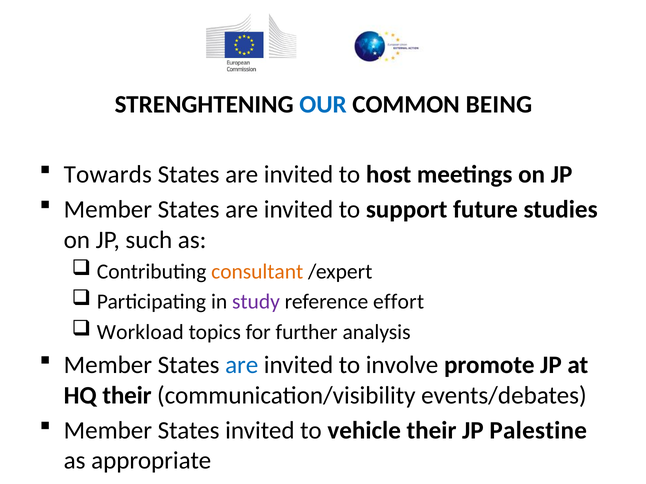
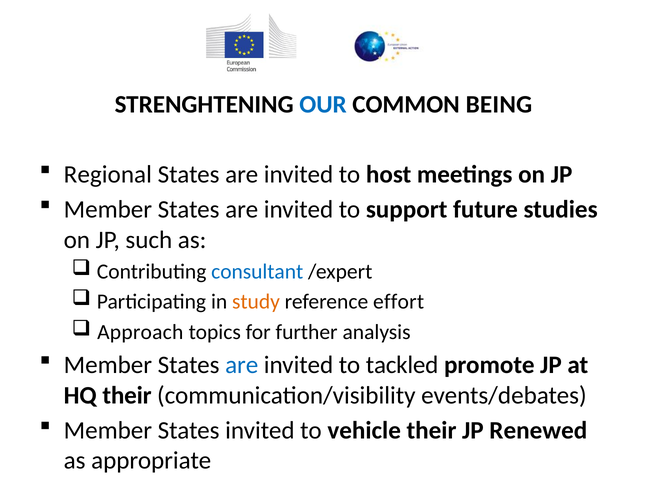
Towards: Towards -> Regional (108, 175)
consultant colour: orange -> blue (257, 272)
study colour: purple -> orange (256, 302)
Workload: Workload -> Approach (140, 332)
involve: involve -> tackled (402, 366)
Palestine: Palestine -> Renewed (538, 431)
